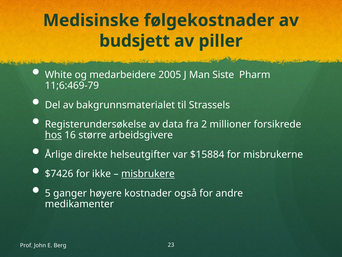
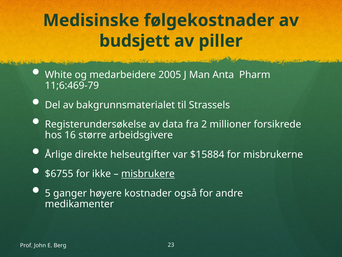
Siste: Siste -> Anta (223, 75)
hos underline: present -> none (53, 135)
$7426: $7426 -> $6755 (59, 174)
